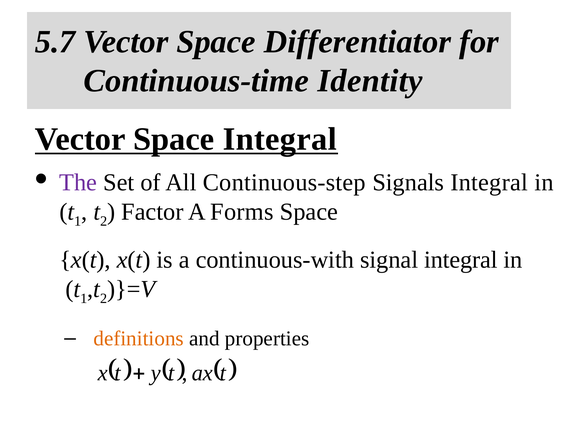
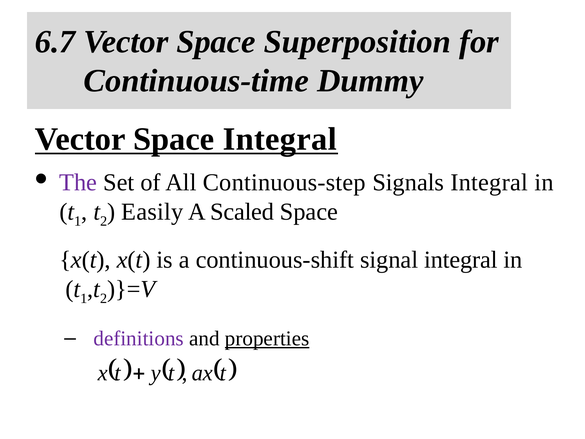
5.7: 5.7 -> 6.7 (55, 42)
Differentiator: Differentiator -> Superposition (357, 42)
Identity: Identity -> Dummy (370, 81)
Factor: Factor -> Easily (152, 212)
Forms: Forms -> Scaled (242, 212)
continuous-with: continuous-with -> continuous-shift (275, 260)
definitions colour: orange -> purple (139, 338)
properties underline: none -> present (267, 338)
